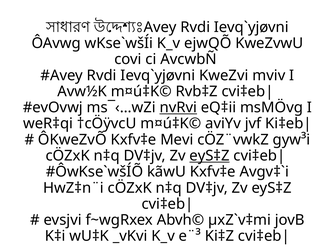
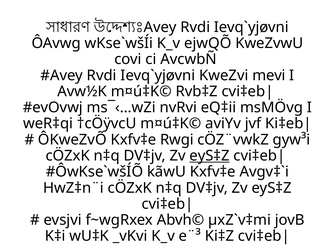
mviv: mviv -> mevi (269, 75)
nvRvi underline: present -> none (178, 108)
Mevi: Mevi -> Rwgi (177, 140)
